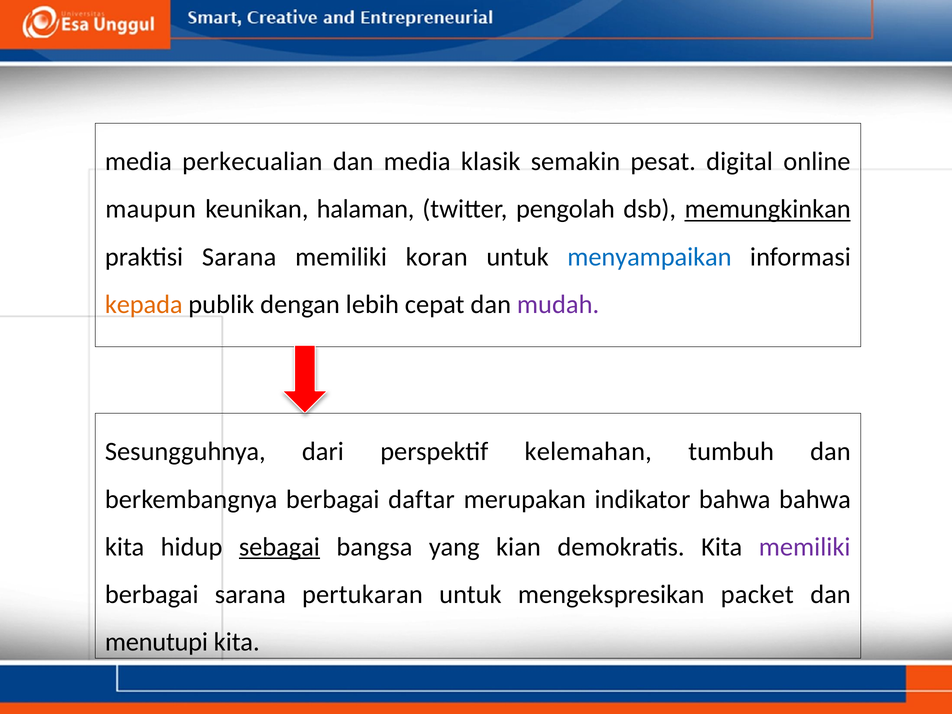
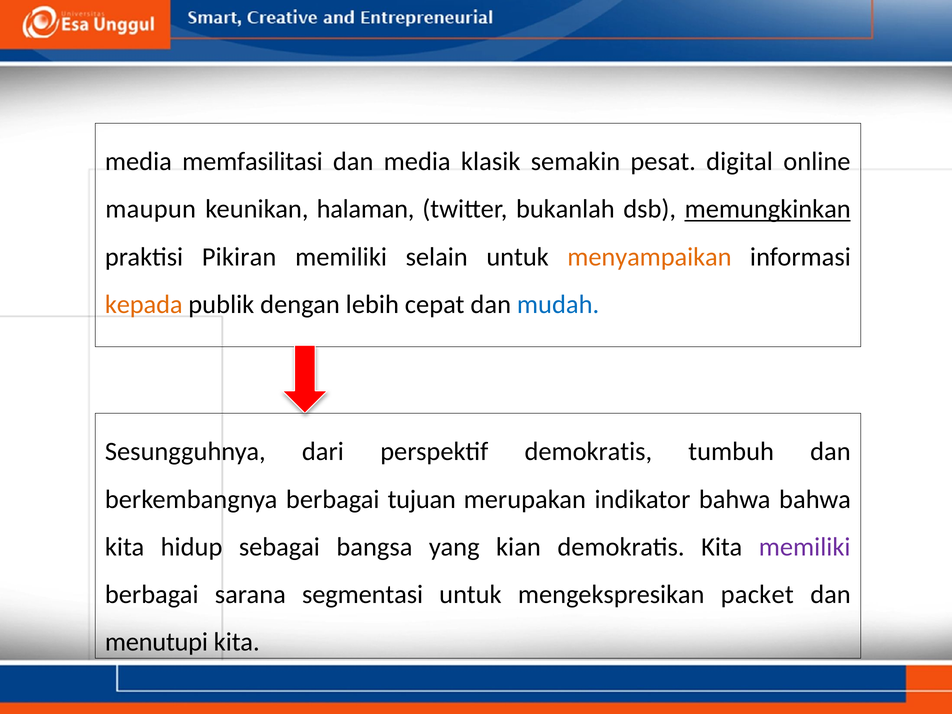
perkecualian: perkecualian -> memfasilitasi (252, 162)
pengolah: pengolah -> bukanlah (565, 209)
praktisi Sarana: Sarana -> Pikiran (239, 257)
koran: koran -> selain (437, 257)
menyampaikan colour: blue -> orange (649, 257)
mudah colour: purple -> blue (558, 304)
perspektif kelemahan: kelemahan -> demokratis (588, 452)
daftar: daftar -> tujuan (422, 499)
sebagai underline: present -> none (279, 547)
pertukaran: pertukaran -> segmentasi (363, 594)
